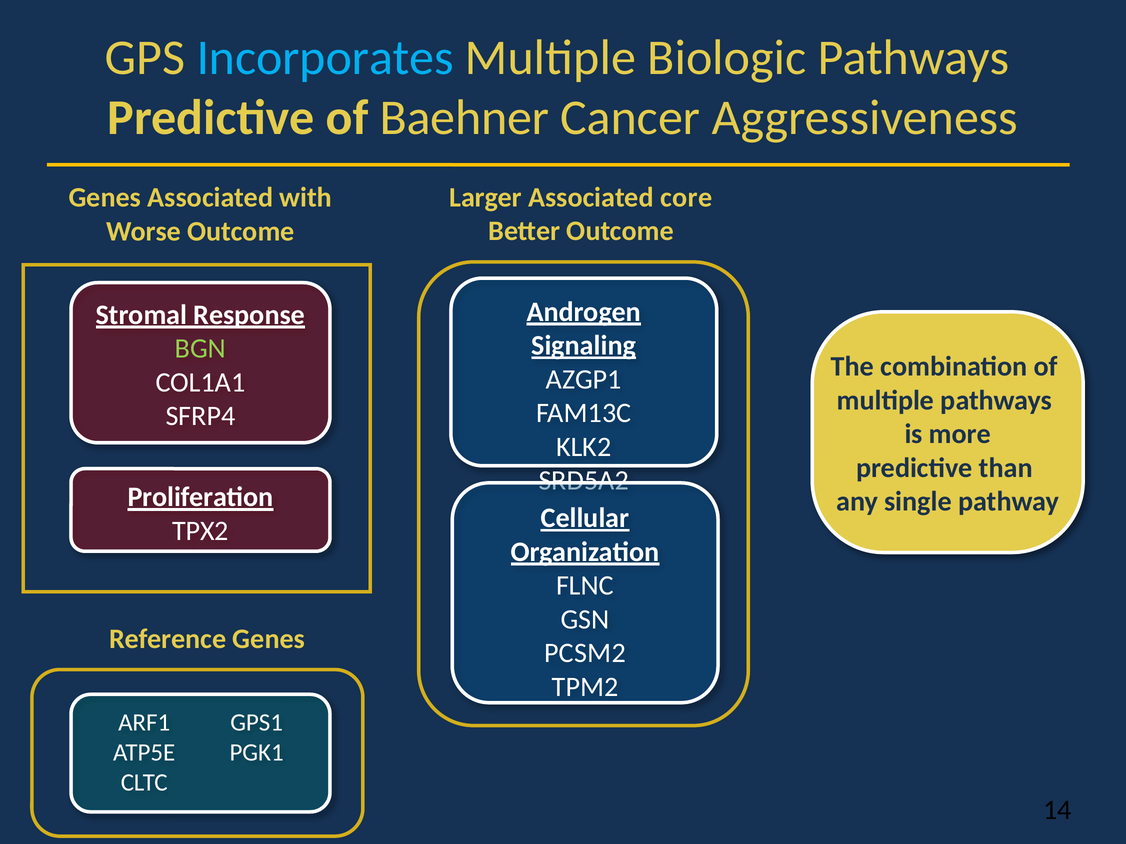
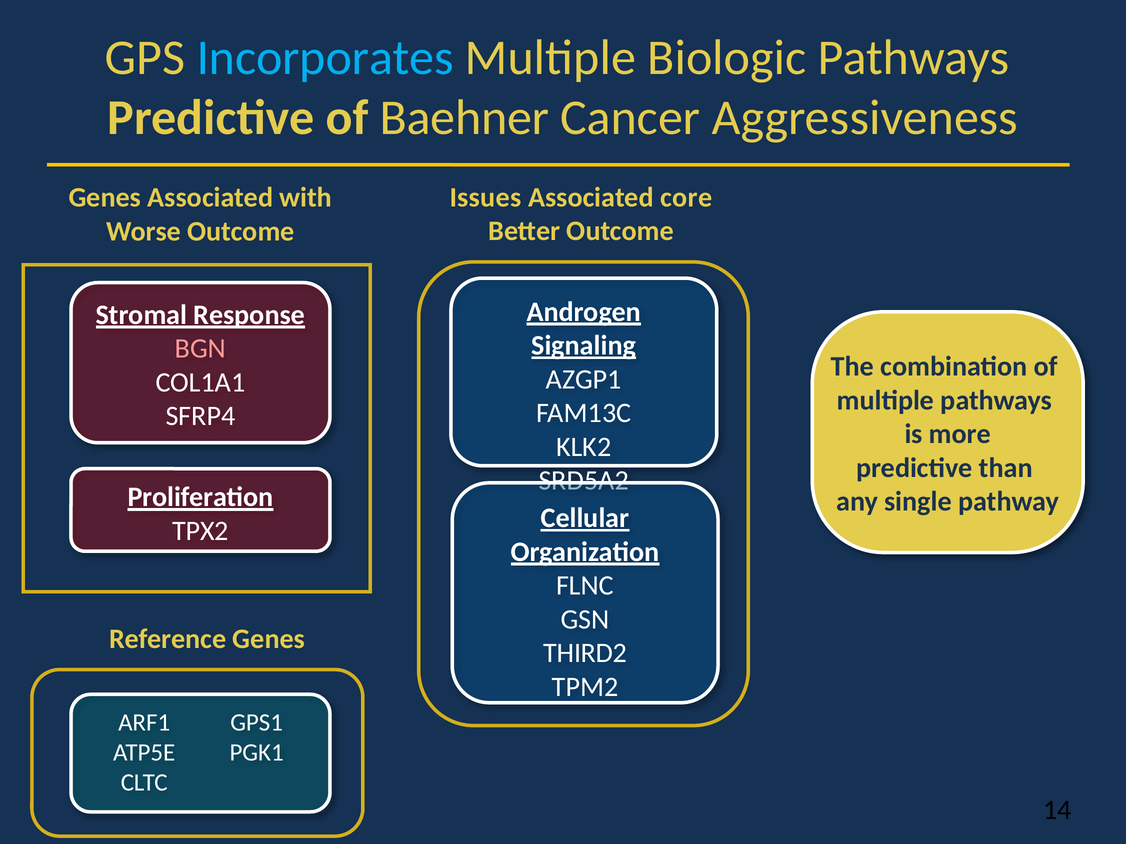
Larger: Larger -> Issues (485, 197)
BGN colour: light green -> pink (200, 349)
PCSM2: PCSM2 -> THIRD2 (585, 653)
